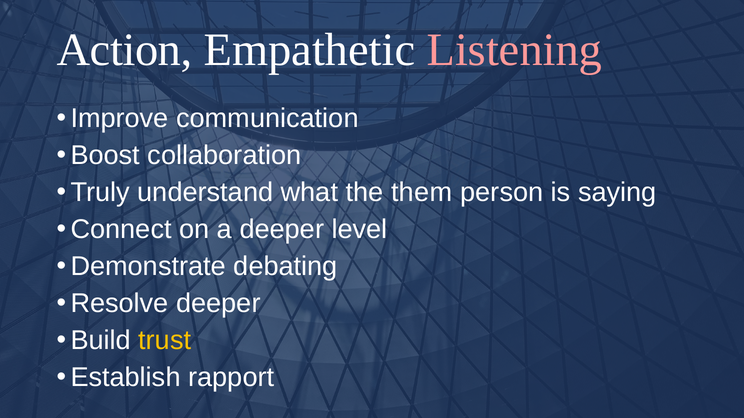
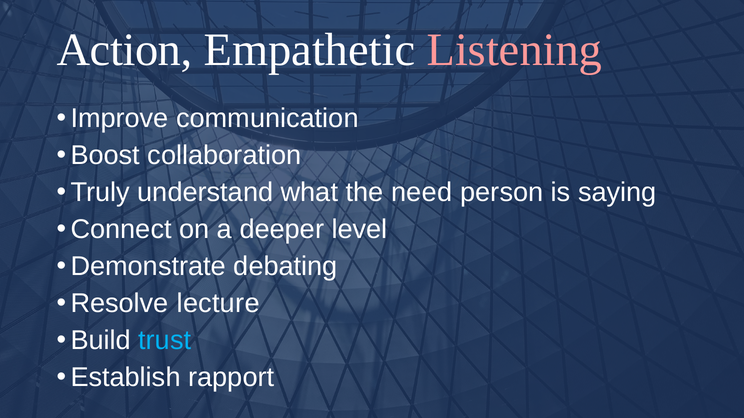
them: them -> need (422, 193)
Resolve deeper: deeper -> lecture (218, 304)
trust colour: yellow -> light blue (165, 341)
